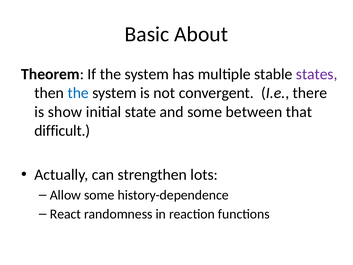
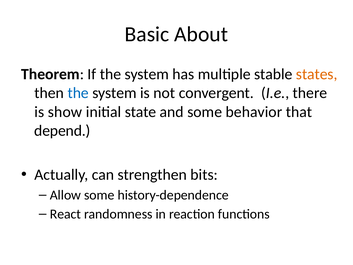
states colour: purple -> orange (317, 74)
between: between -> behavior (254, 112)
difficult: difficult -> depend (62, 131)
lots: lots -> bits (204, 175)
